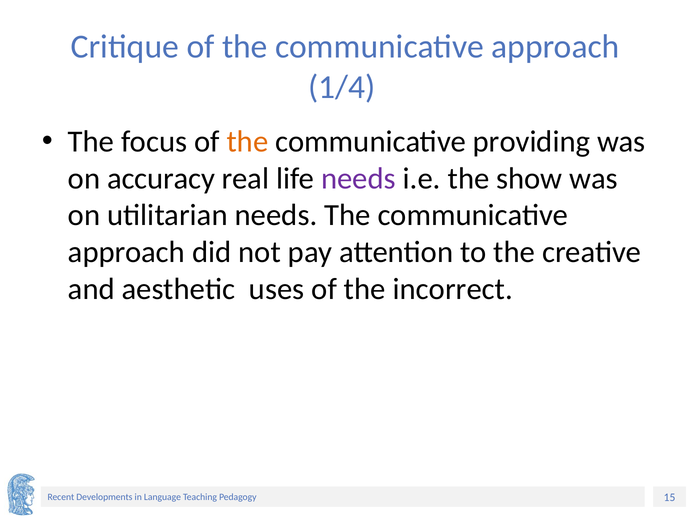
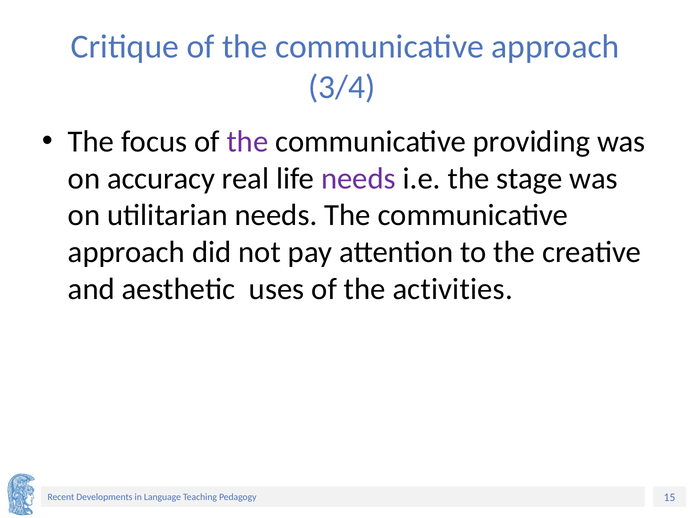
1/4: 1/4 -> 3/4 (342, 87)
the colour: orange -> purple (248, 142)
show: show -> stage (529, 179)
incorrect: incorrect -> activities (453, 289)
